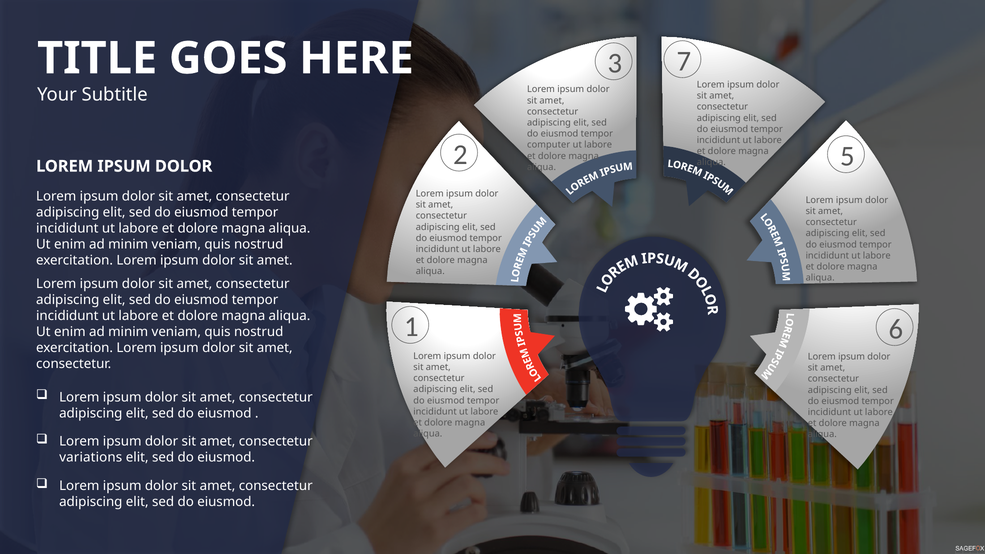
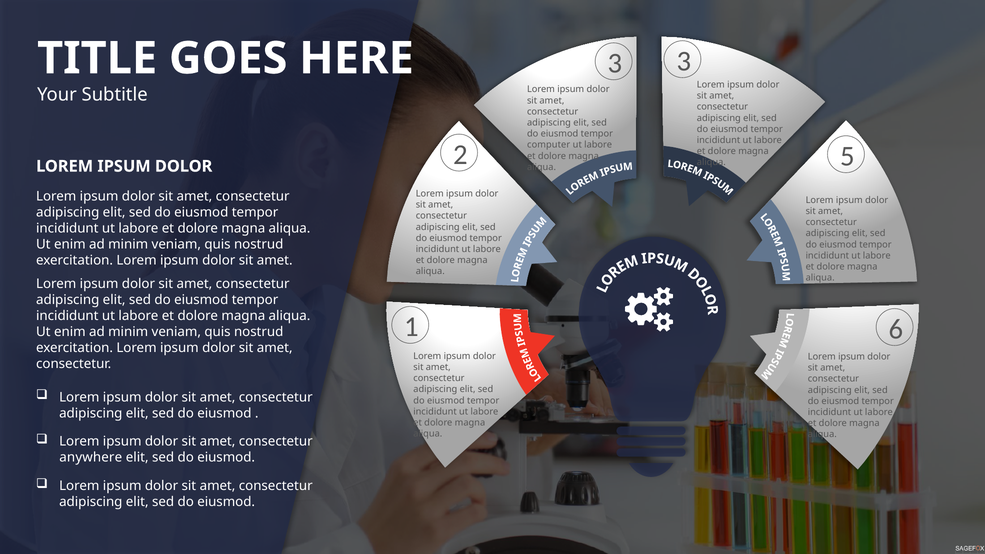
7: 7 -> 3 (684, 61)
variations: variations -> anywhere (91, 458)
